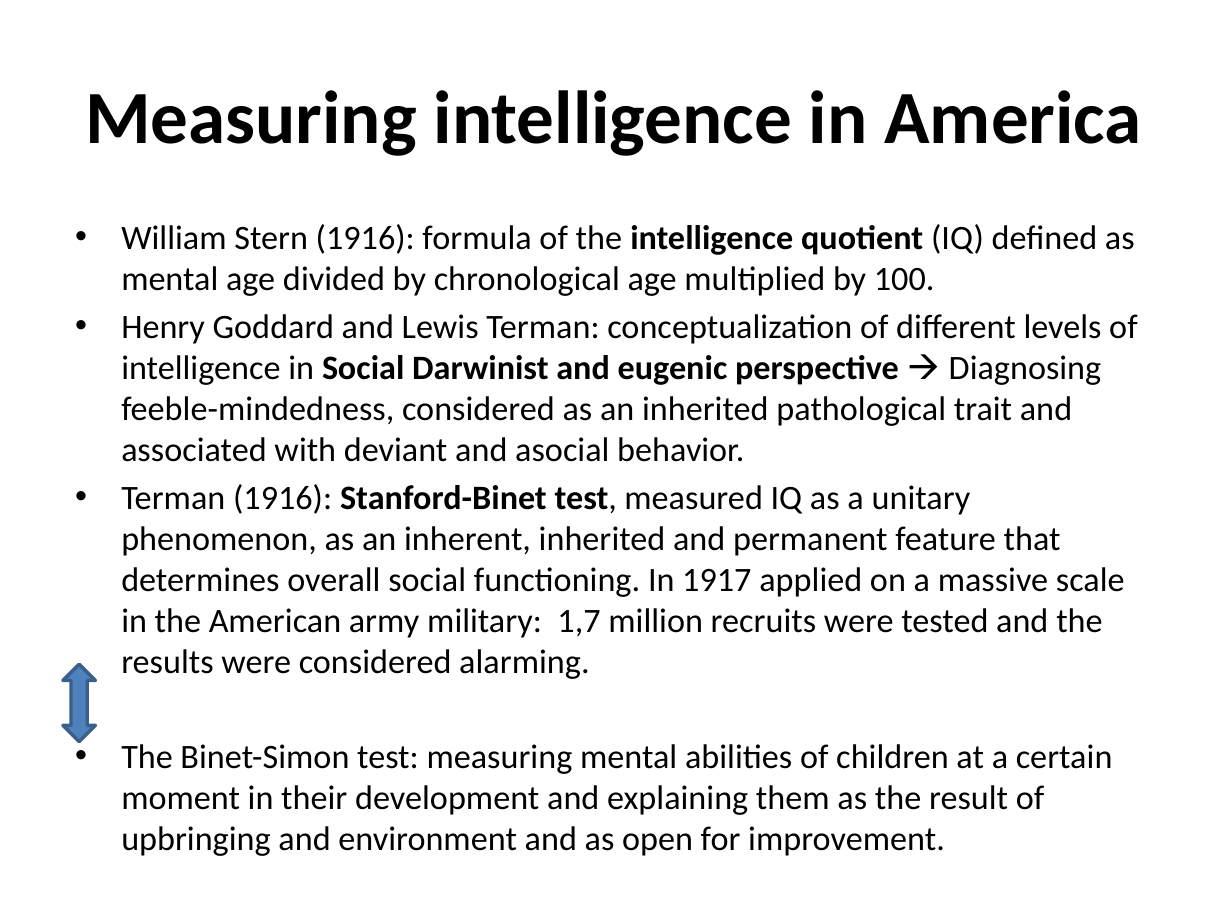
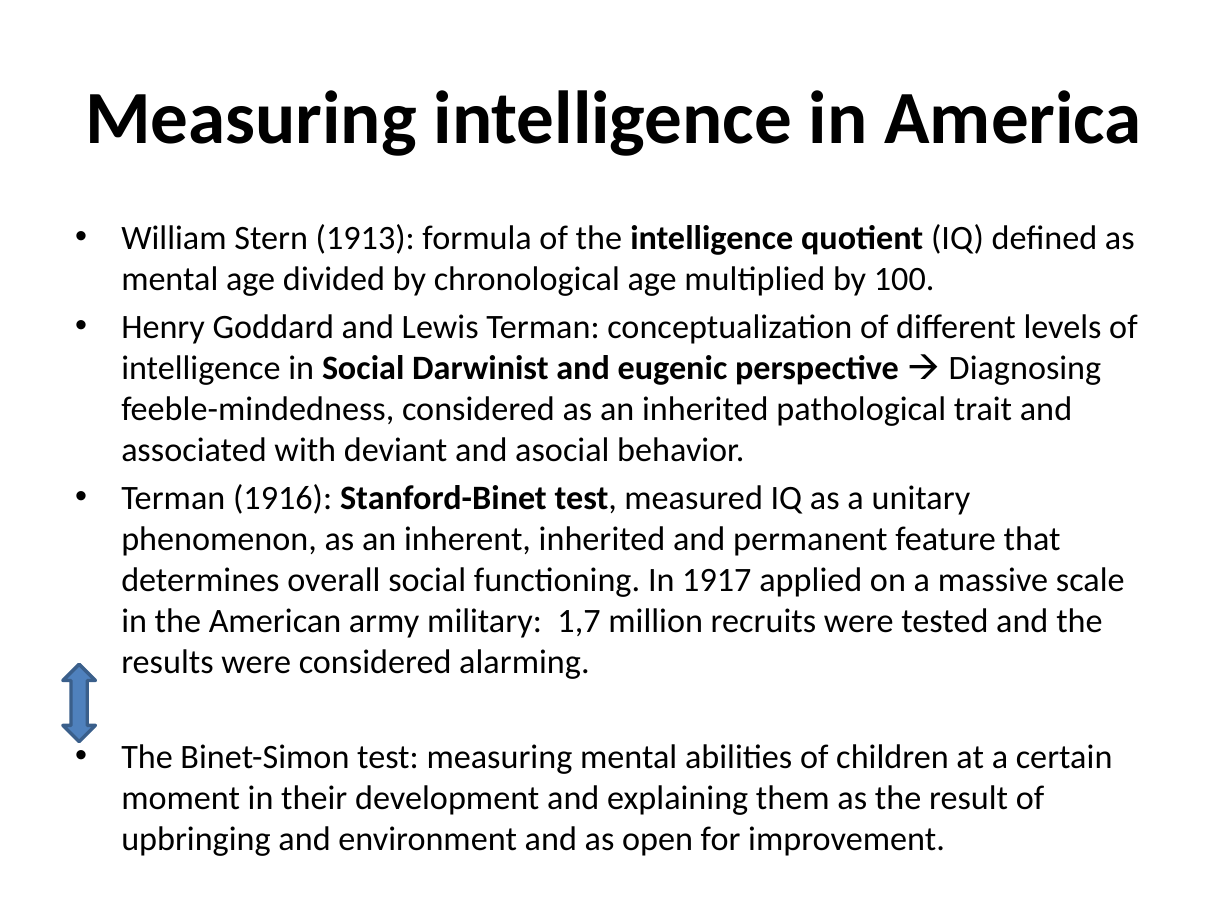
Stern 1916: 1916 -> 1913 (365, 238)
